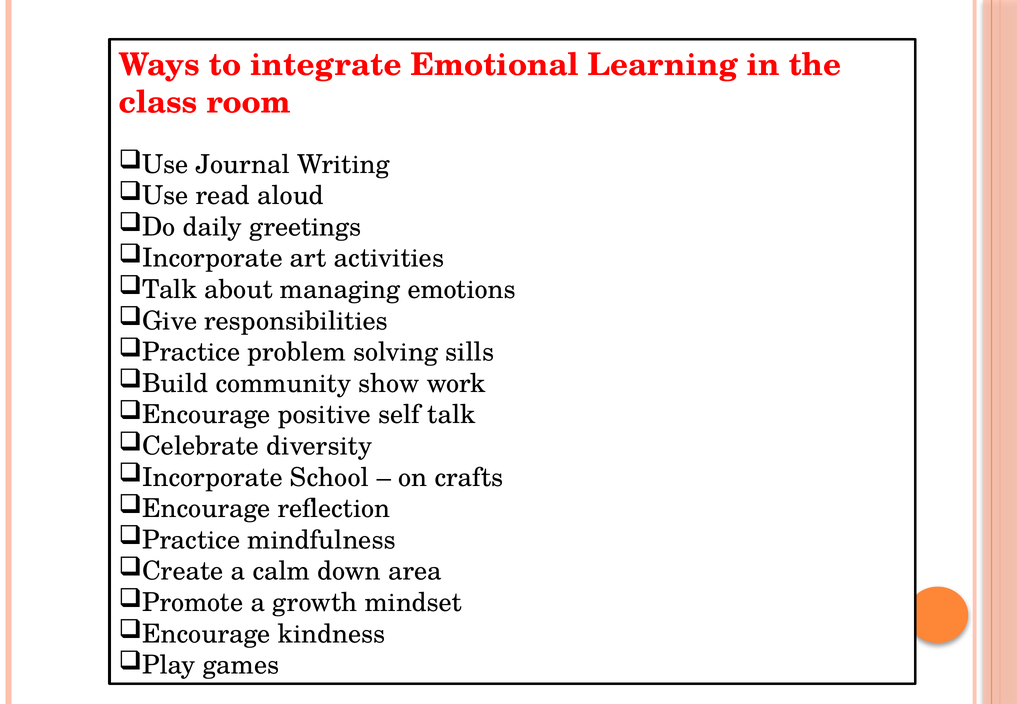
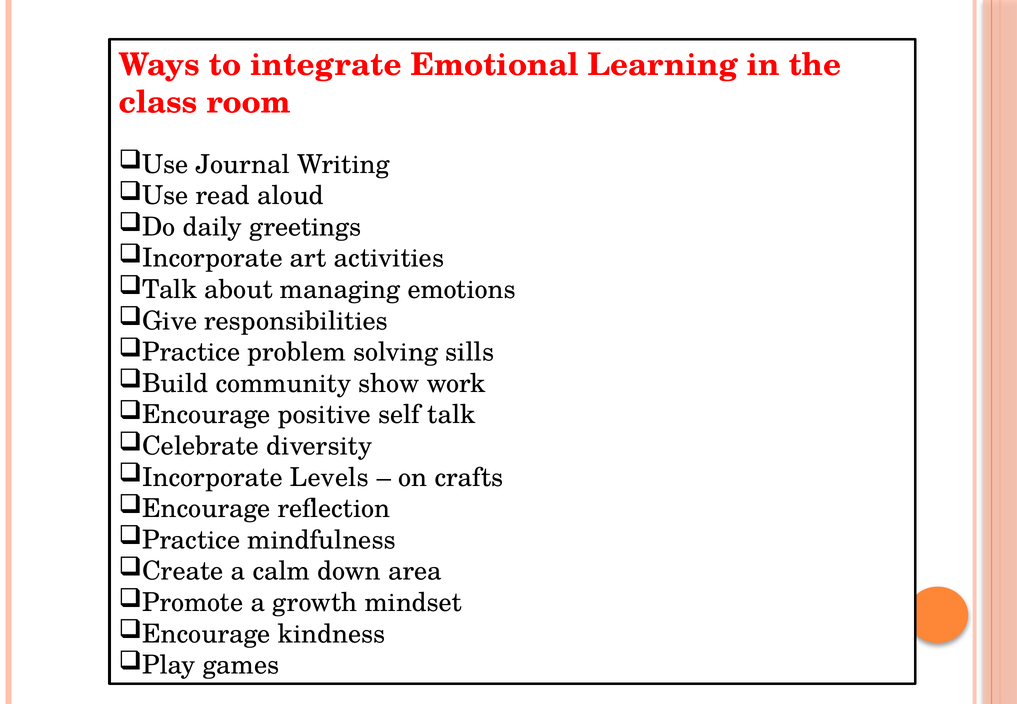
School: School -> Levels (329, 478)
